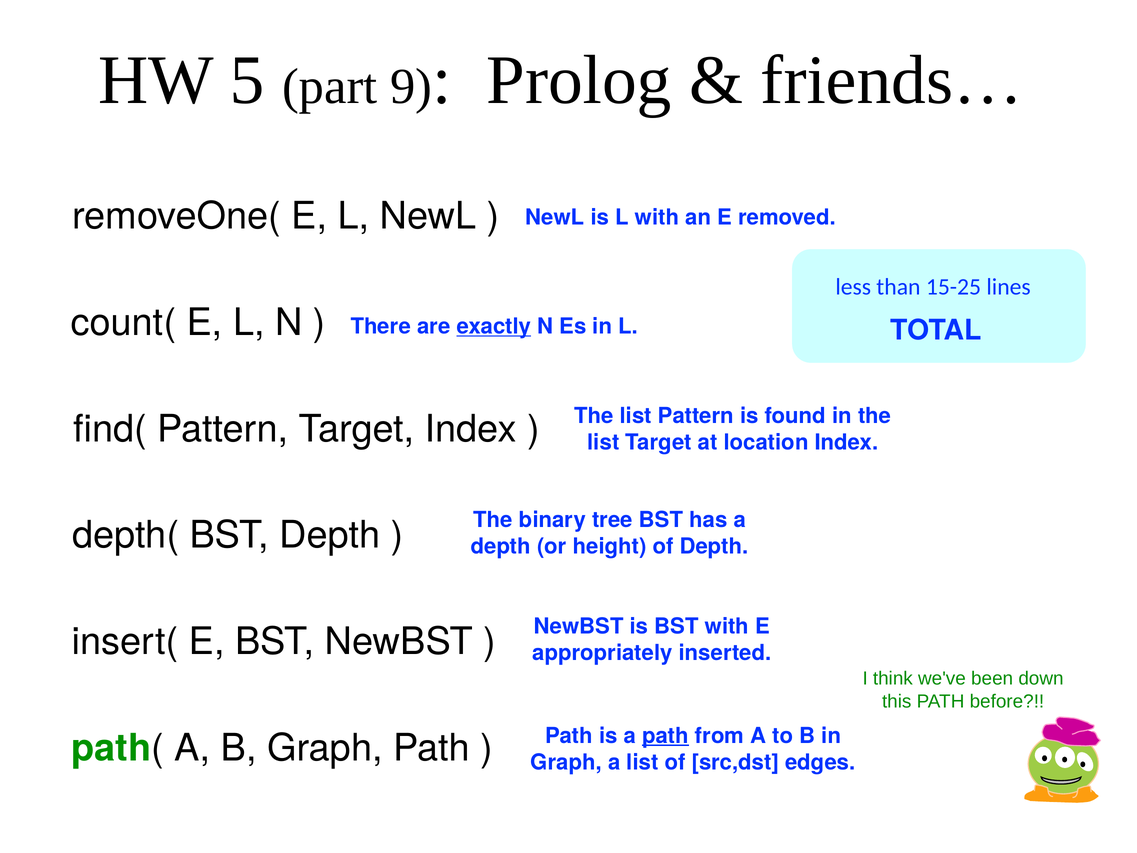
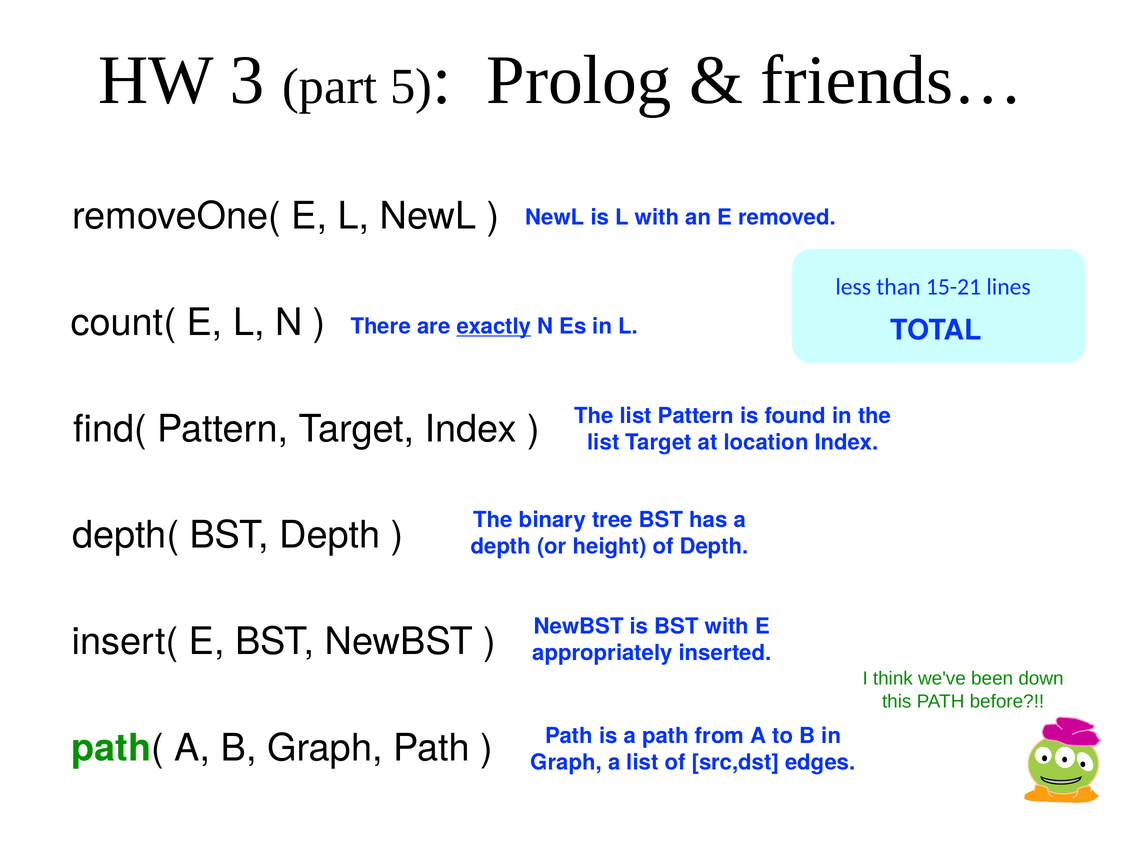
5: 5 -> 3 (247, 81)
9: 9 -> 5 (411, 87)
15-25: 15-25 -> 15-21 (953, 287)
path underline: present -> none (665, 736)
